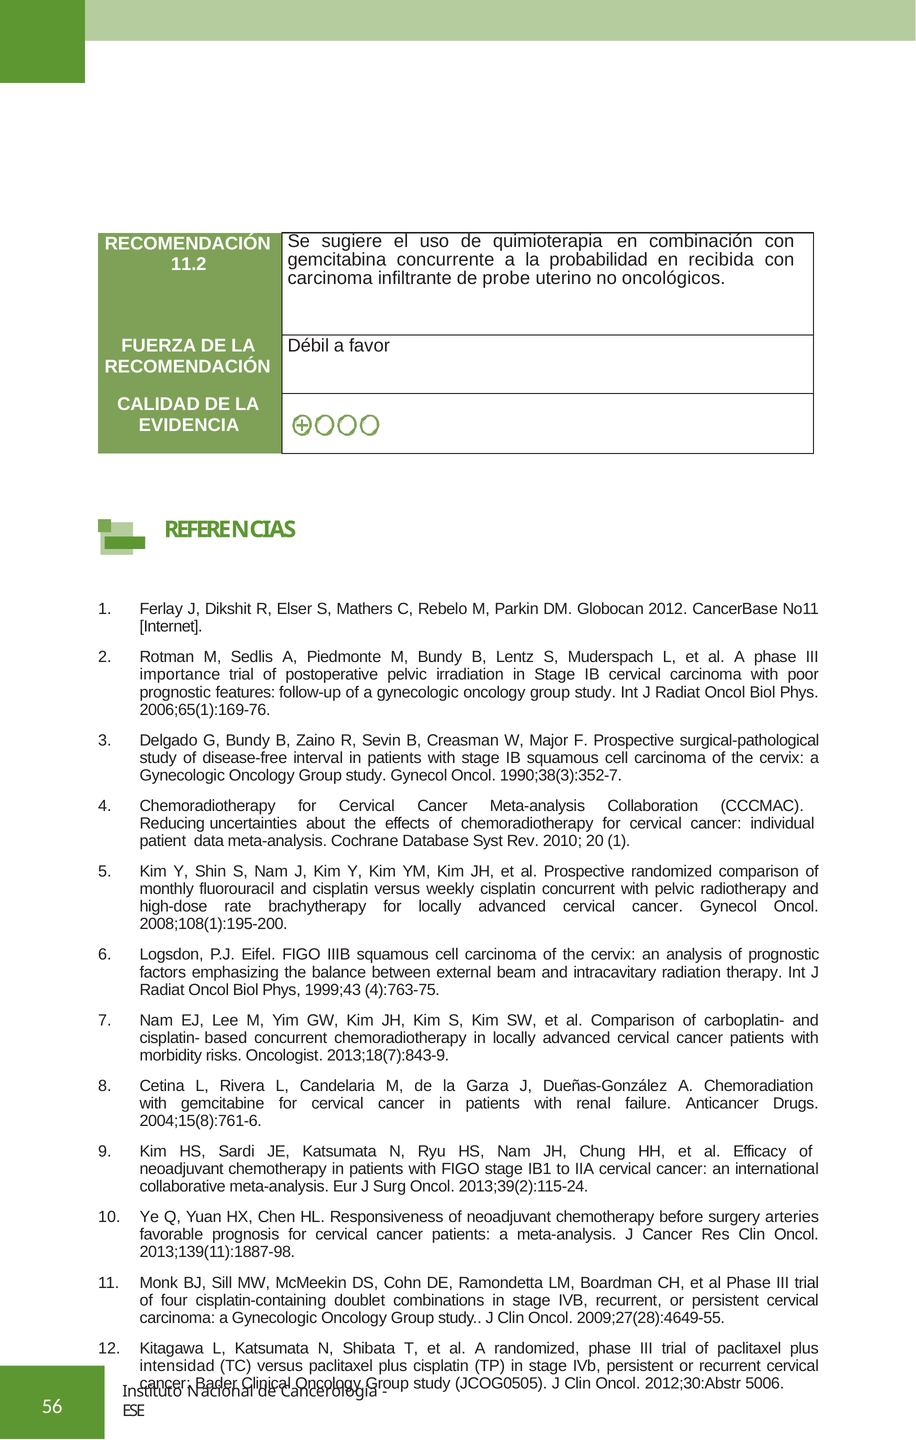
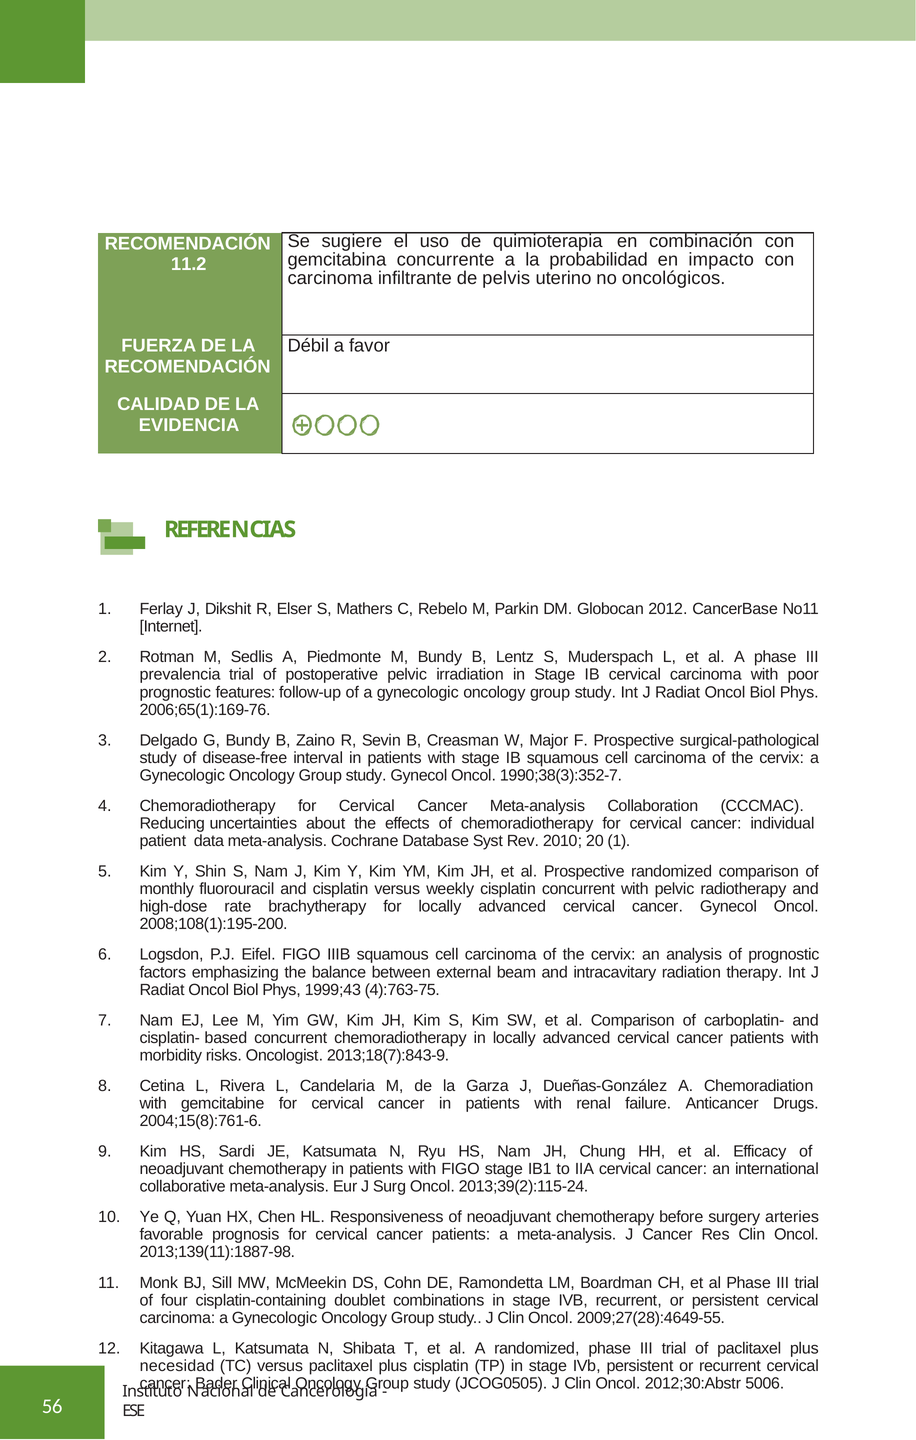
recibida: recibida -> impacto (721, 260)
probe: probe -> pelvis (506, 278)
importance: importance -> prevalencia (180, 675)
intensidad: intensidad -> necesidad (177, 1366)
